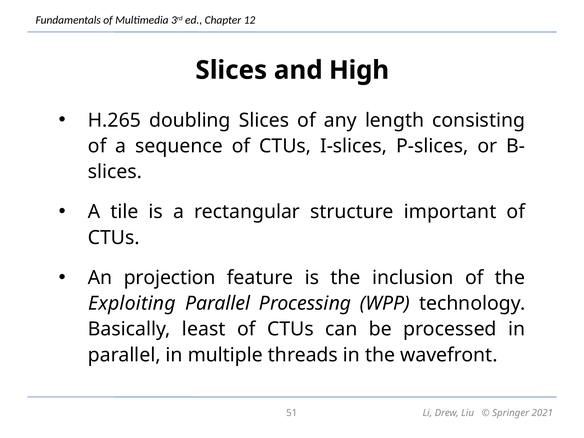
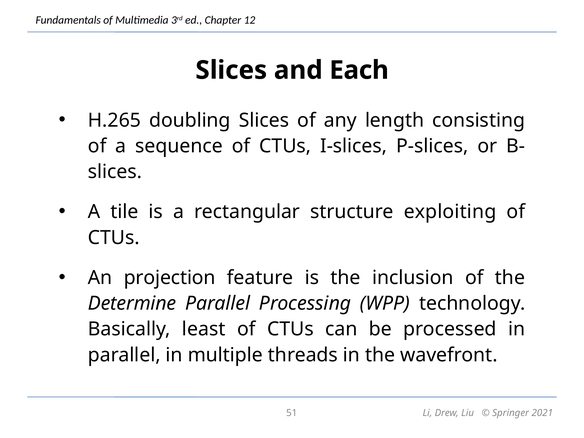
High: High -> Each (359, 70)
important: important -> exploiting (450, 212)
Exploiting: Exploiting -> Determine (132, 304)
